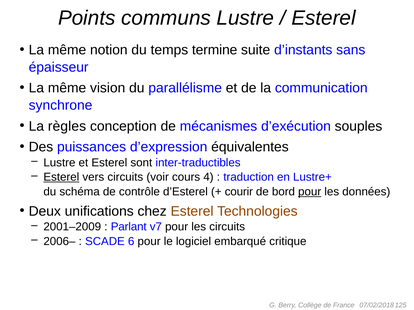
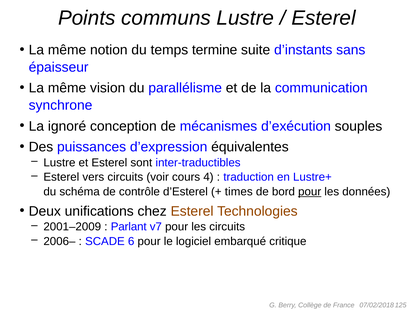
règles: règles -> ignoré (67, 126)
Esterel underline: present -> none (61, 177)
courir: courir -> times (239, 192)
